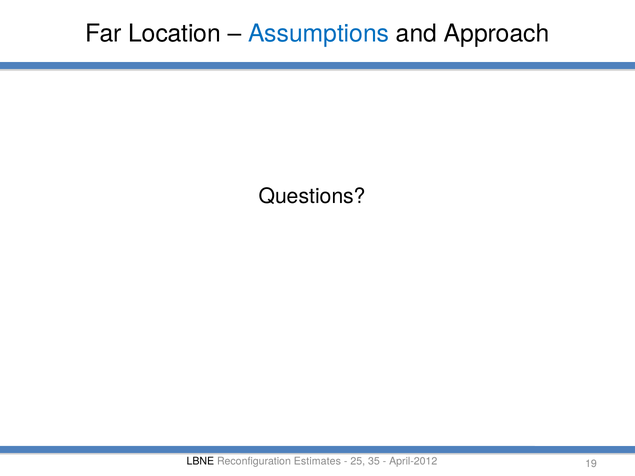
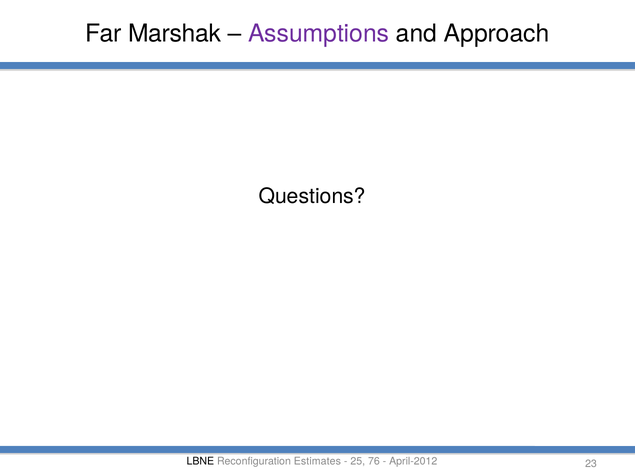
Location: Location -> Marshak (175, 33)
Assumptions colour: blue -> purple (319, 33)
35: 35 -> 76 (374, 461)
19: 19 -> 23 (591, 464)
